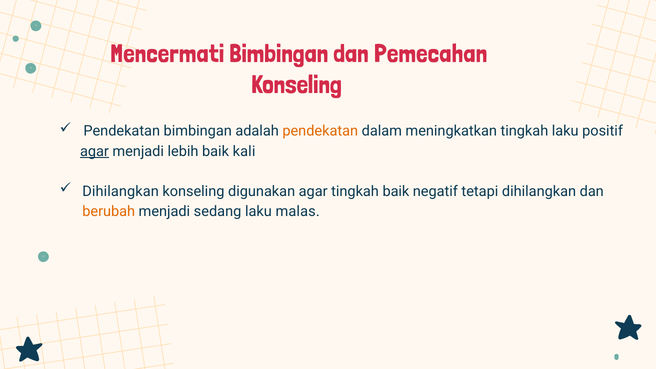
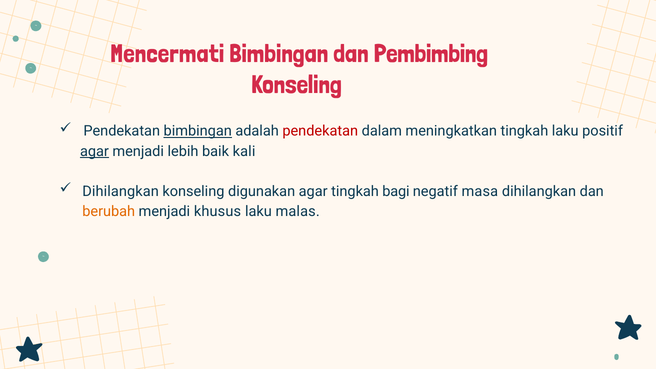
Pemecahan: Pemecahan -> Pembimbing (431, 54)
bimbingan underline: none -> present (198, 131)
pendekatan colour: orange -> red (320, 131)
tingkah baik: baik -> bagi (396, 191)
tetapi: tetapi -> masa (480, 191)
sedang: sedang -> khusus (217, 211)
